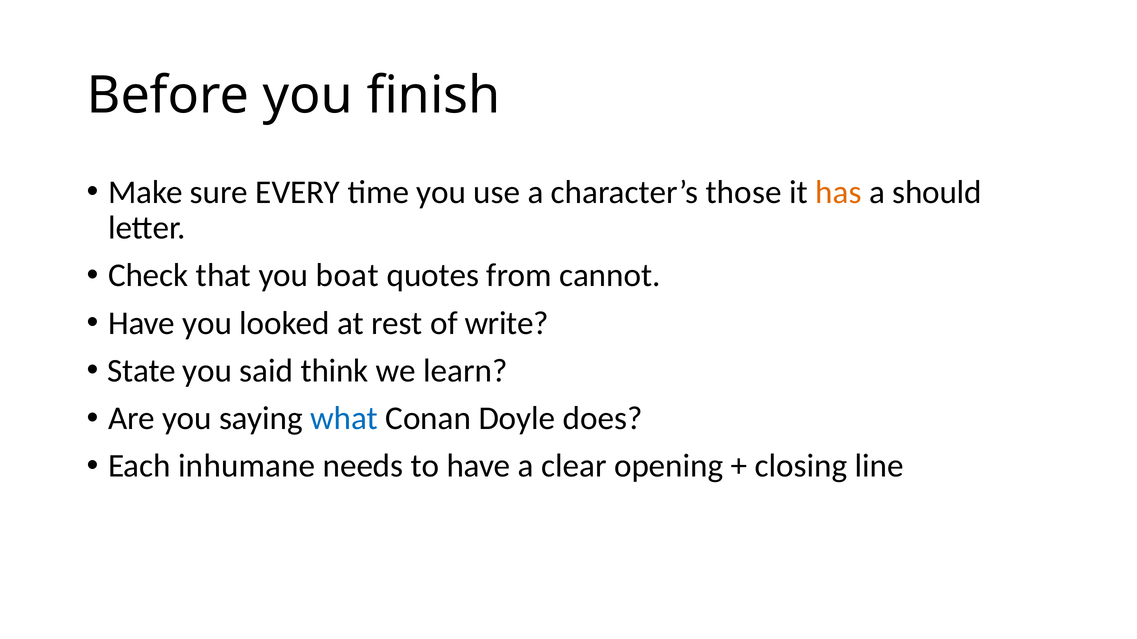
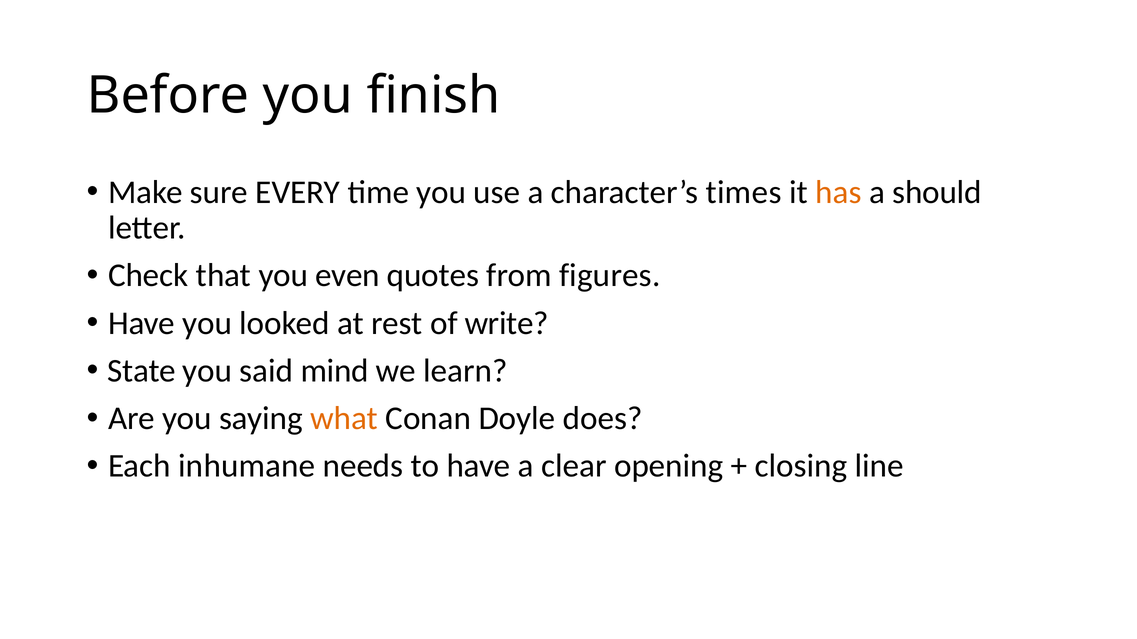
those: those -> times (744, 192)
boat: boat -> even (348, 276)
cannot: cannot -> figures (610, 276)
think: think -> mind (335, 371)
what colour: blue -> orange (344, 419)
